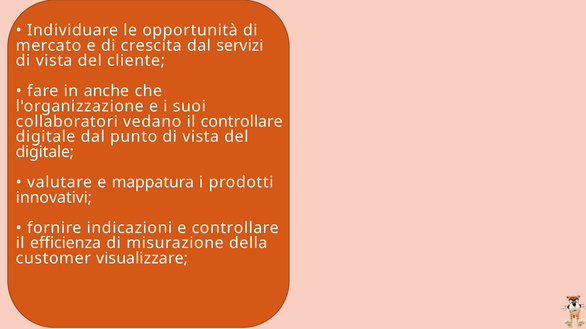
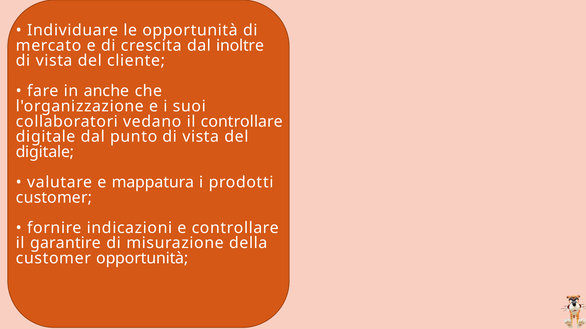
servizi: servizi -> inoltre (240, 46)
innovativi: innovativi -> customer (54, 198)
efficienza: efficienza -> garantire (66, 244)
customer visualizzare: visualizzare -> opportunità (142, 259)
